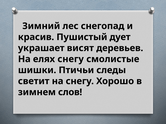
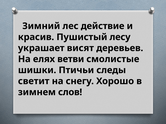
снегопад: снегопад -> действие (103, 26)
дует: дует -> лесу (120, 37)
елях снегу: снегу -> ветви (71, 59)
